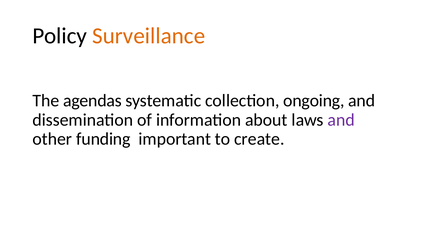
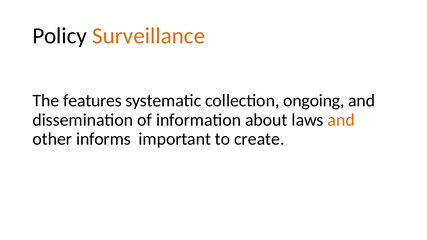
agendas: agendas -> features (93, 101)
and colour: purple -> orange (341, 120)
funding: funding -> informs (103, 139)
